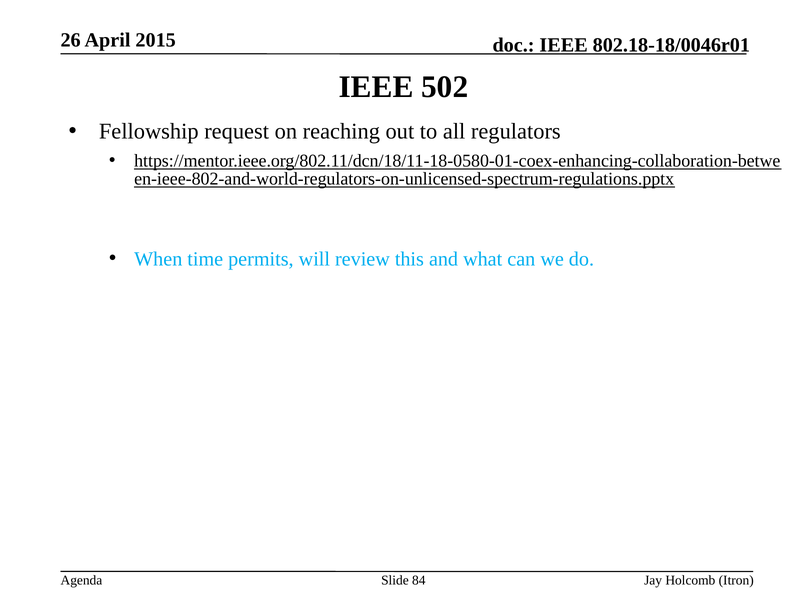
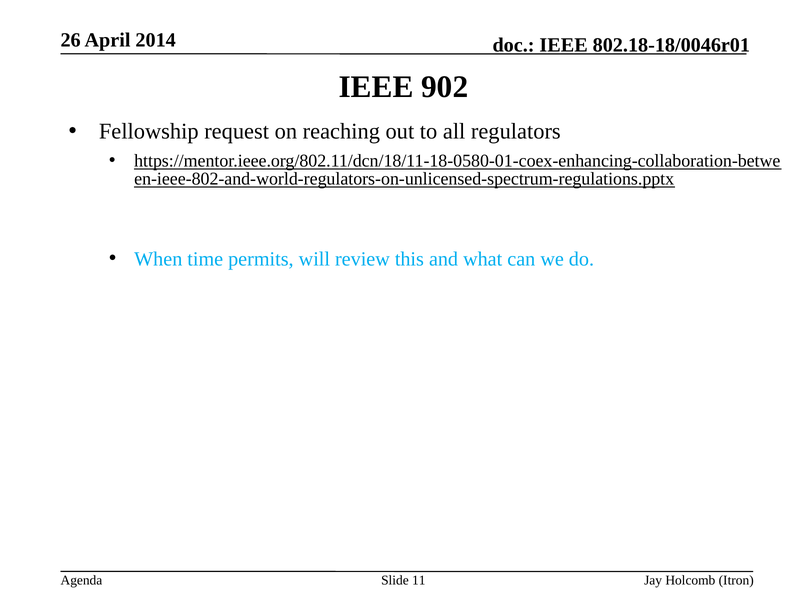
2015: 2015 -> 2014 (156, 40)
502: 502 -> 902 (445, 87)
84: 84 -> 11 (419, 580)
